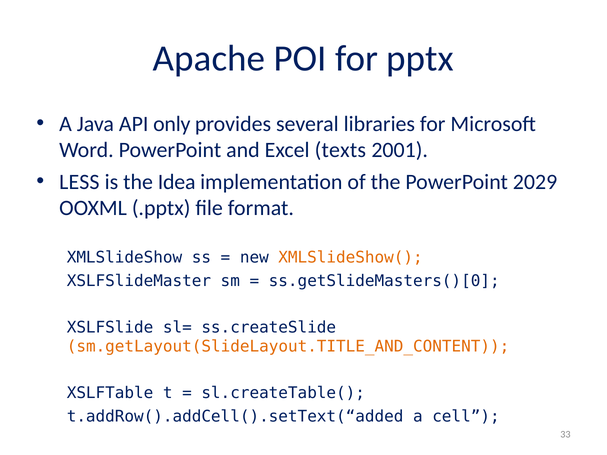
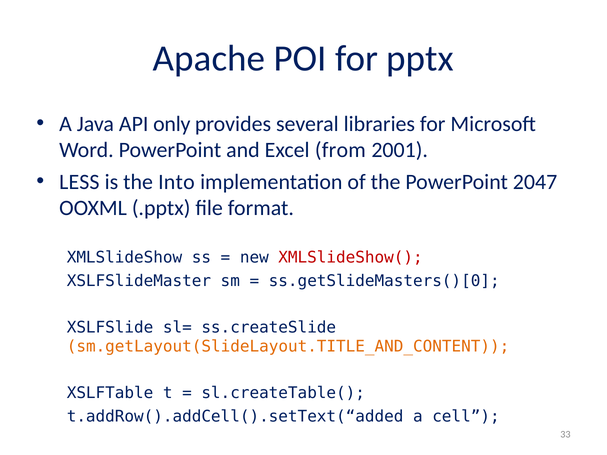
texts: texts -> from (340, 150)
Idea: Idea -> Into (176, 182)
2029: 2029 -> 2047 (535, 182)
XMLSlideShow( colour: orange -> red (351, 258)
